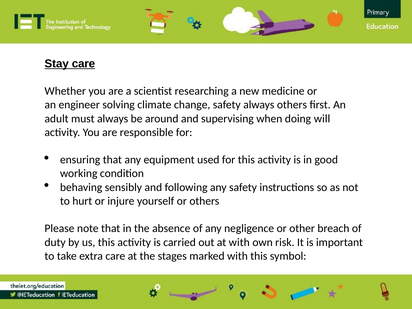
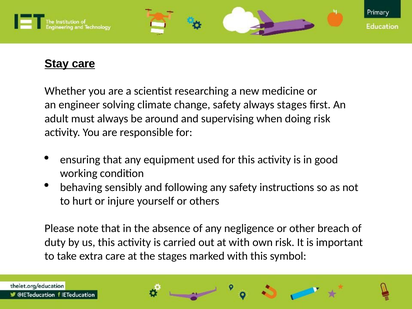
always others: others -> stages (292, 105)
doing will: will -> risk (322, 119)
